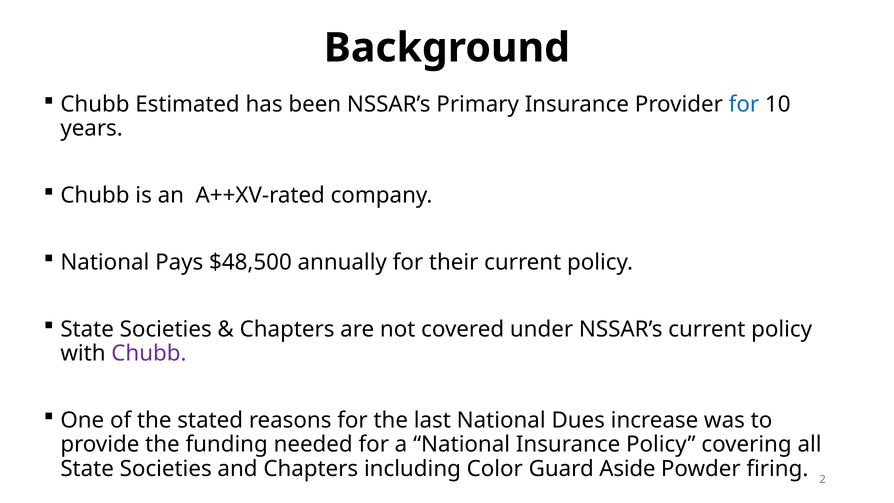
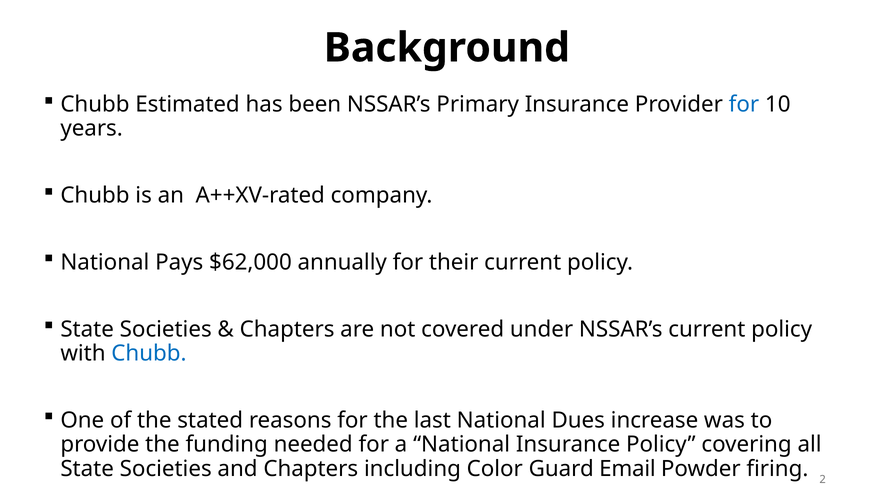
$48,500: $48,500 -> $62,000 (250, 262)
Chubb colour: purple -> blue (149, 353)
Aside: Aside -> Email (627, 469)
